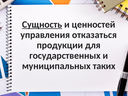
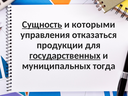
ценностей: ценностей -> которыми (93, 24)
государственных underline: none -> present (65, 56)
таких: таких -> тогда (104, 66)
